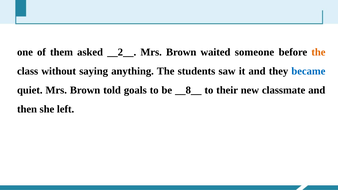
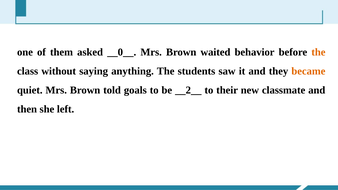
__2__: __2__ -> __0__ (122, 52)
someone: someone -> behavior (255, 52)
became colour: blue -> orange (308, 71)
__8__: __8__ -> __2__ (188, 90)
